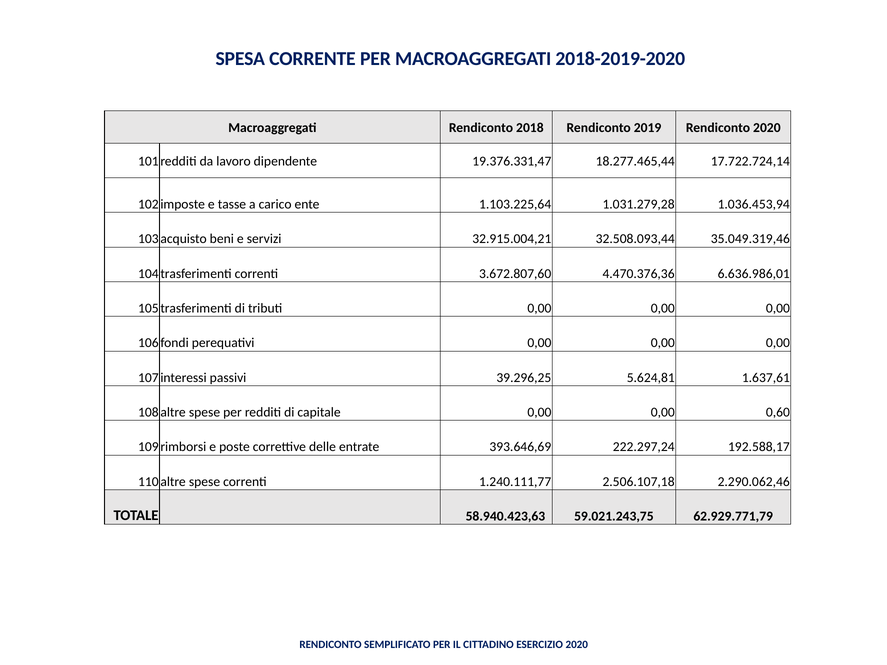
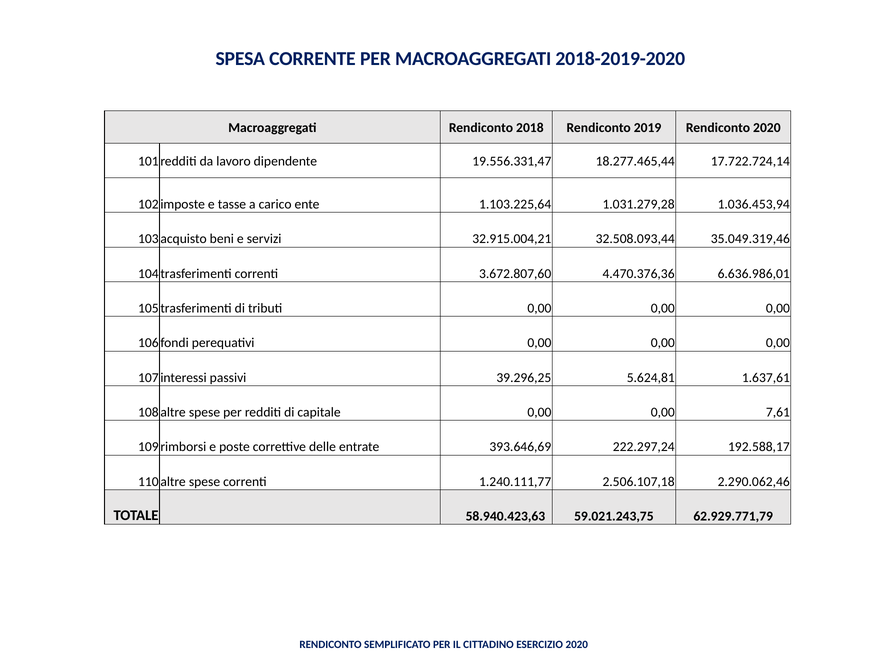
19.376.331,47: 19.376.331,47 -> 19.556.331,47 (512, 161)
0,60: 0,60 -> 7,61 (778, 412)
